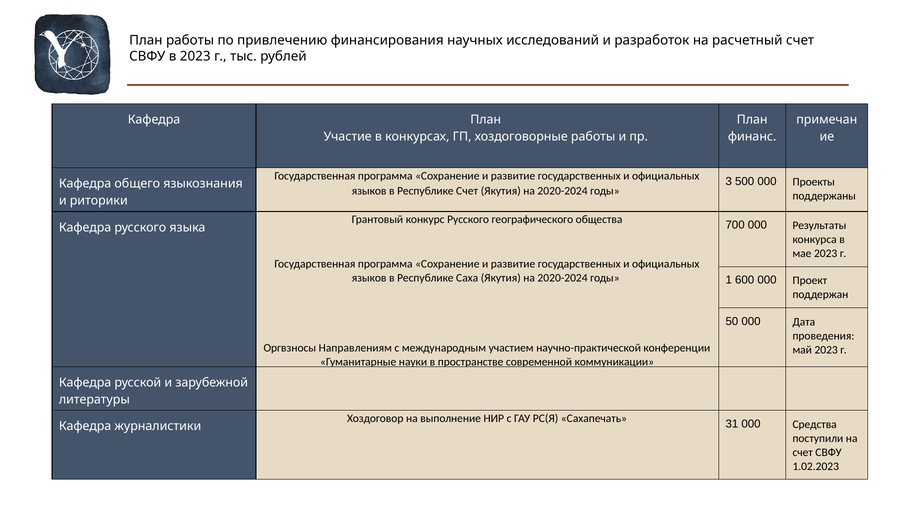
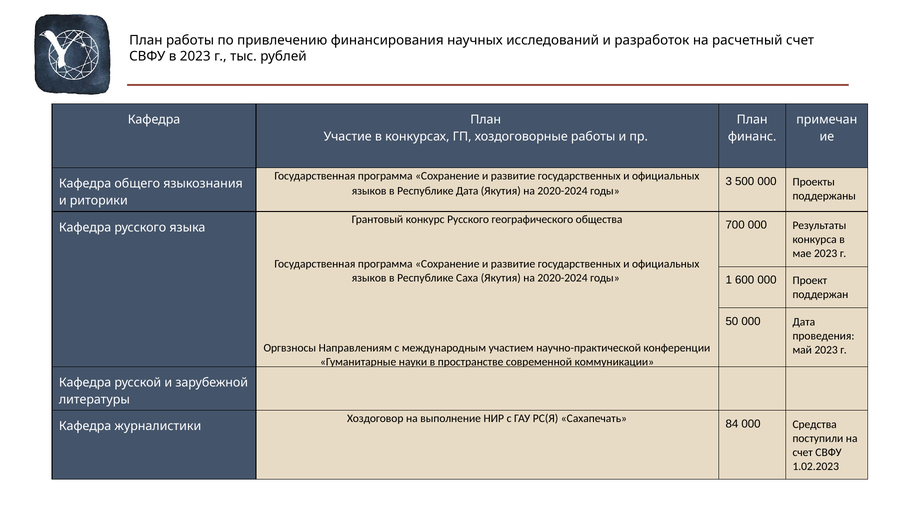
Республике Счет: Счет -> Дата (467, 191)
31: 31 -> 84 (732, 424)
